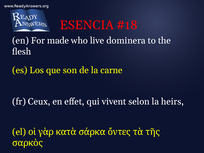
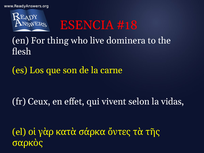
made: made -> thing (58, 41)
heirs: heirs -> vidas (173, 102)
